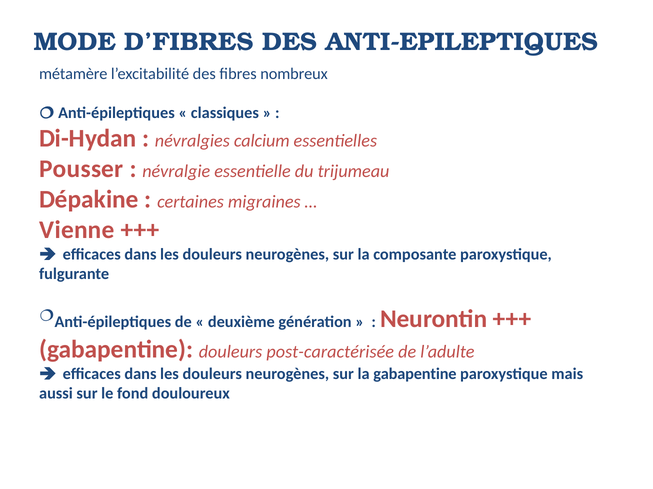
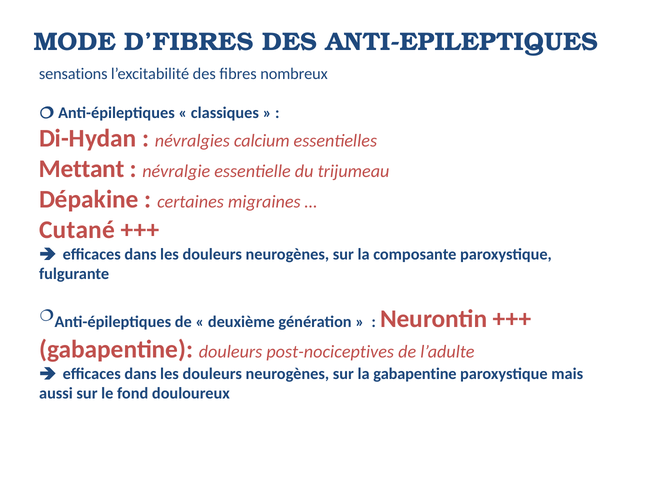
métamère: métamère -> sensations (73, 74)
Pousser: Pousser -> Mettant (82, 169)
Vienne: Vienne -> Cutané (77, 230)
post-caractérisée: post-caractérisée -> post-nociceptives (330, 352)
